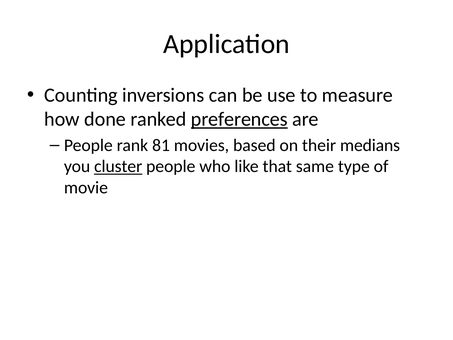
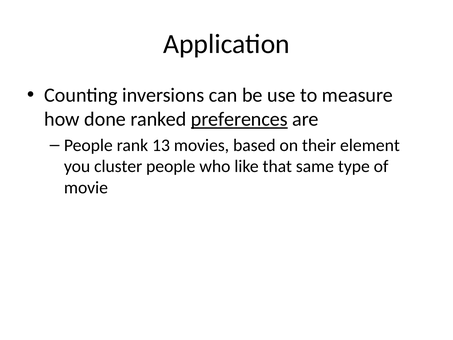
81: 81 -> 13 (161, 145)
medians: medians -> element (370, 145)
cluster underline: present -> none (118, 166)
